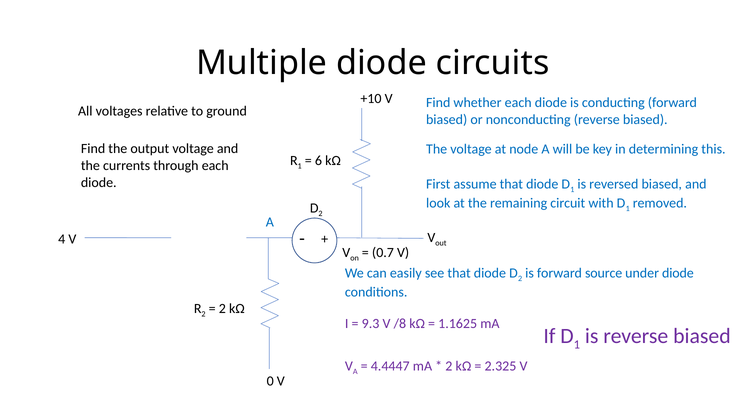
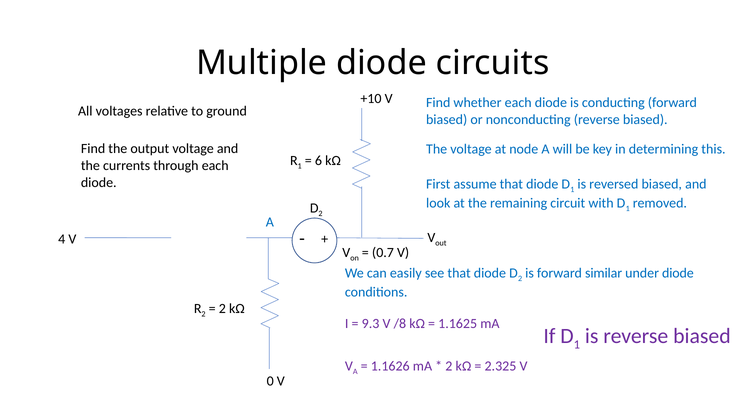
source: source -> similar (604, 273)
4.4447: 4.4447 -> 1.1626 (390, 366)
